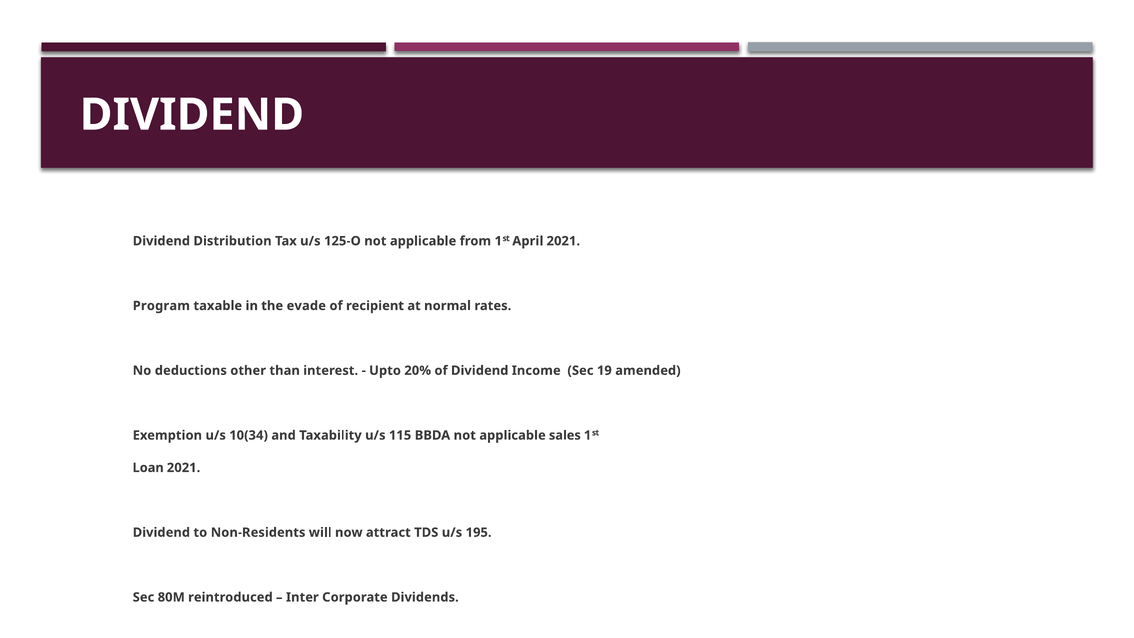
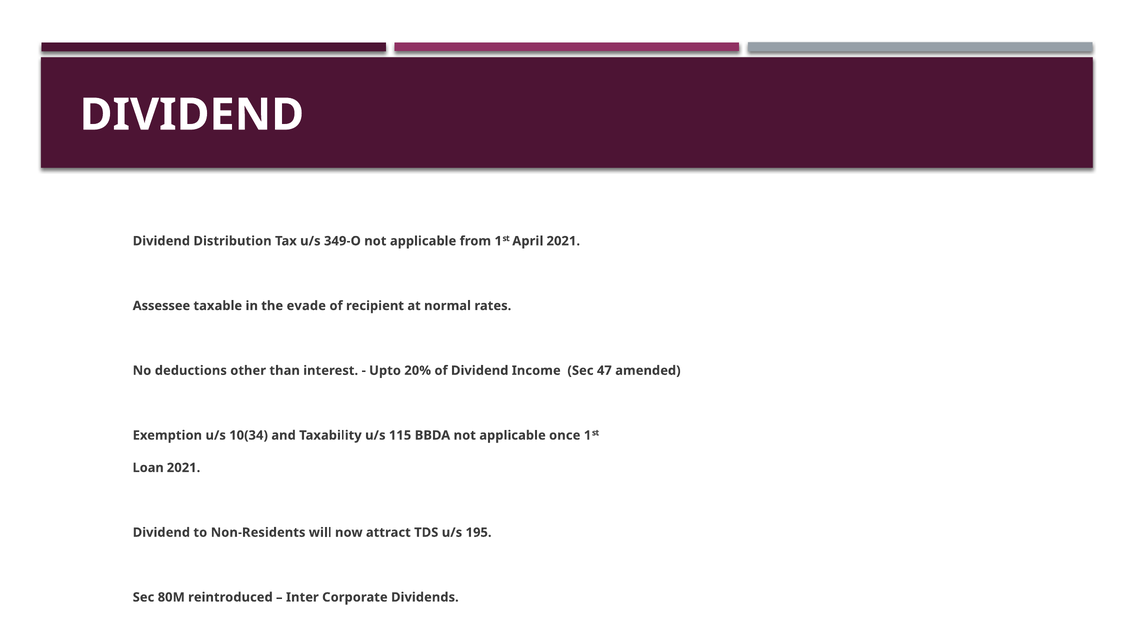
125-O: 125-O -> 349-O (342, 241)
Program: Program -> Assessee (161, 306)
19: 19 -> 47 (604, 370)
sales: sales -> once (565, 435)
